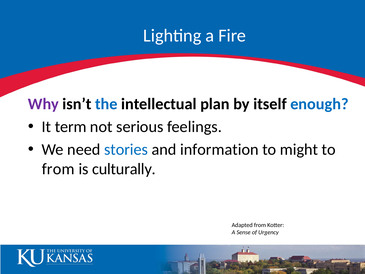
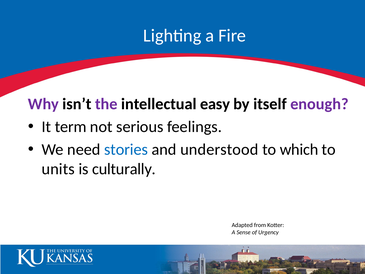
the colour: blue -> purple (106, 104)
plan: plan -> easy (215, 104)
enough colour: blue -> purple (319, 104)
information: information -> understood (219, 149)
might: might -> which (299, 149)
from: from -> units (58, 169)
